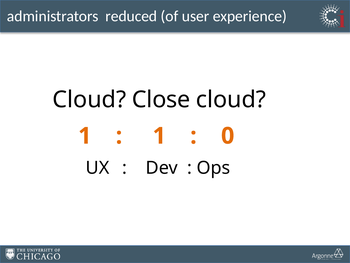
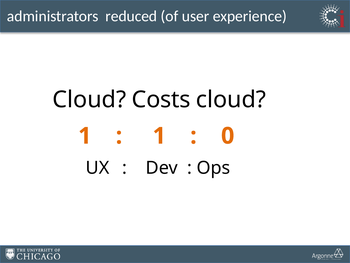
Close: Close -> Costs (161, 99)
